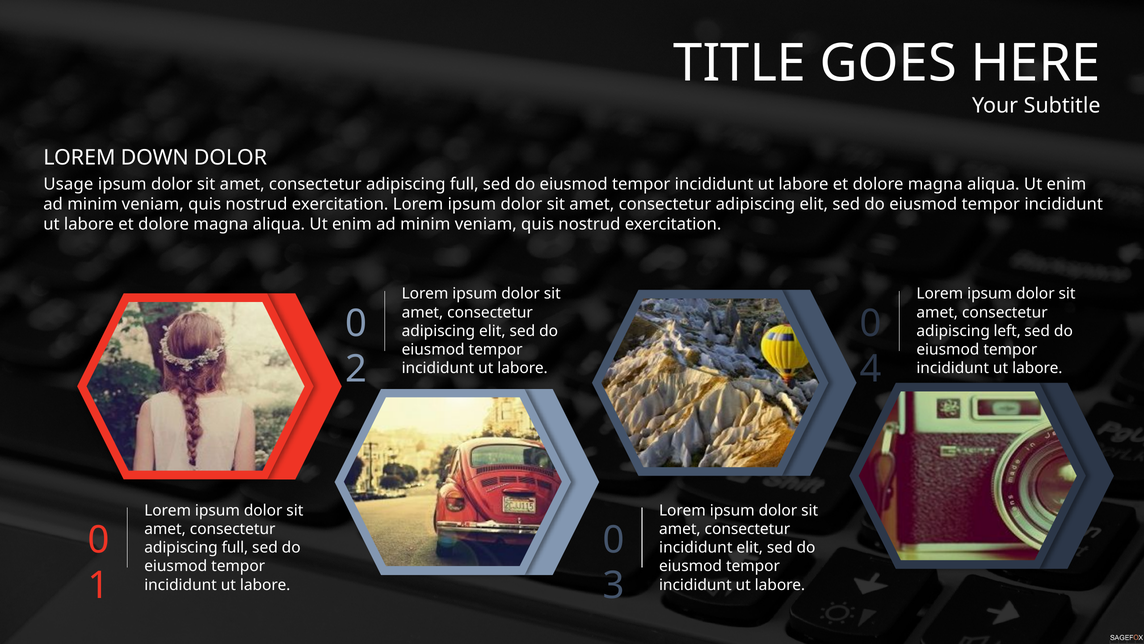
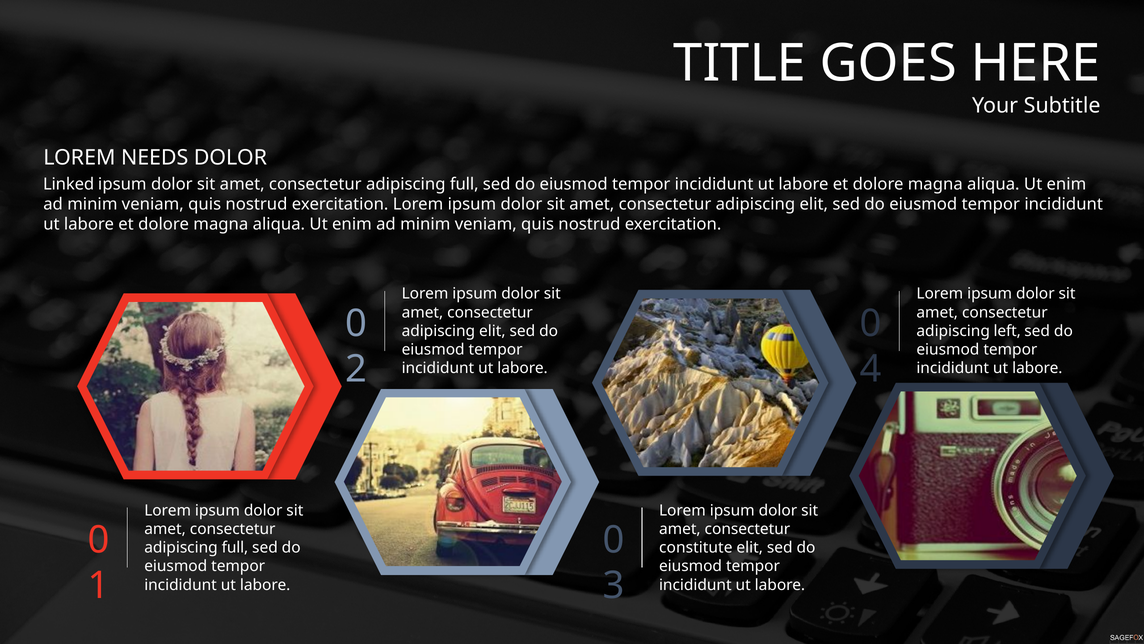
DOWN: DOWN -> NEEDS (155, 157)
Usage: Usage -> Linked (69, 184)
incididunt: incididunt -> constitute (696, 547)
